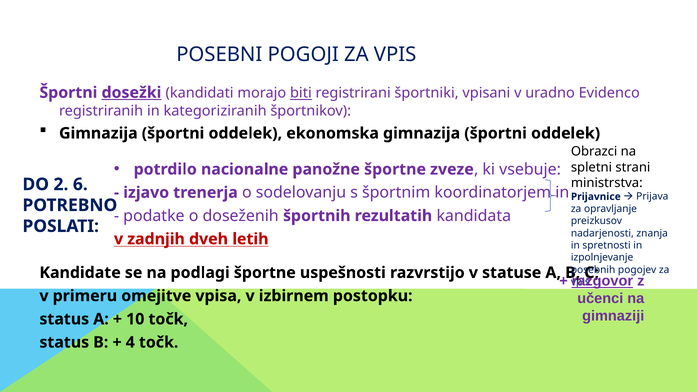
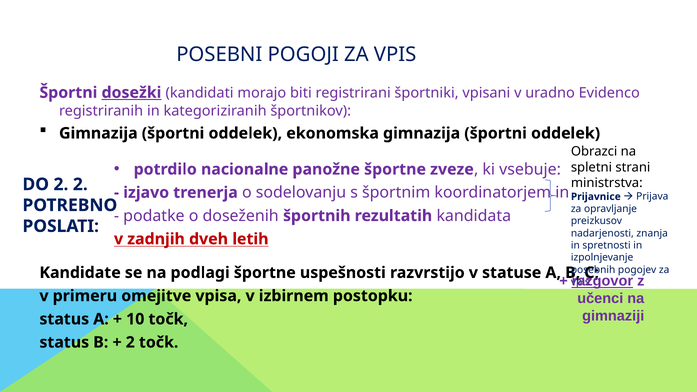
biti underline: present -> none (301, 93)
2 6: 6 -> 2 (80, 184)
4: 4 -> 2 (130, 342)
